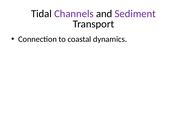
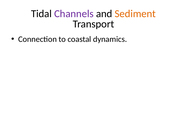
Sediment colour: purple -> orange (135, 14)
